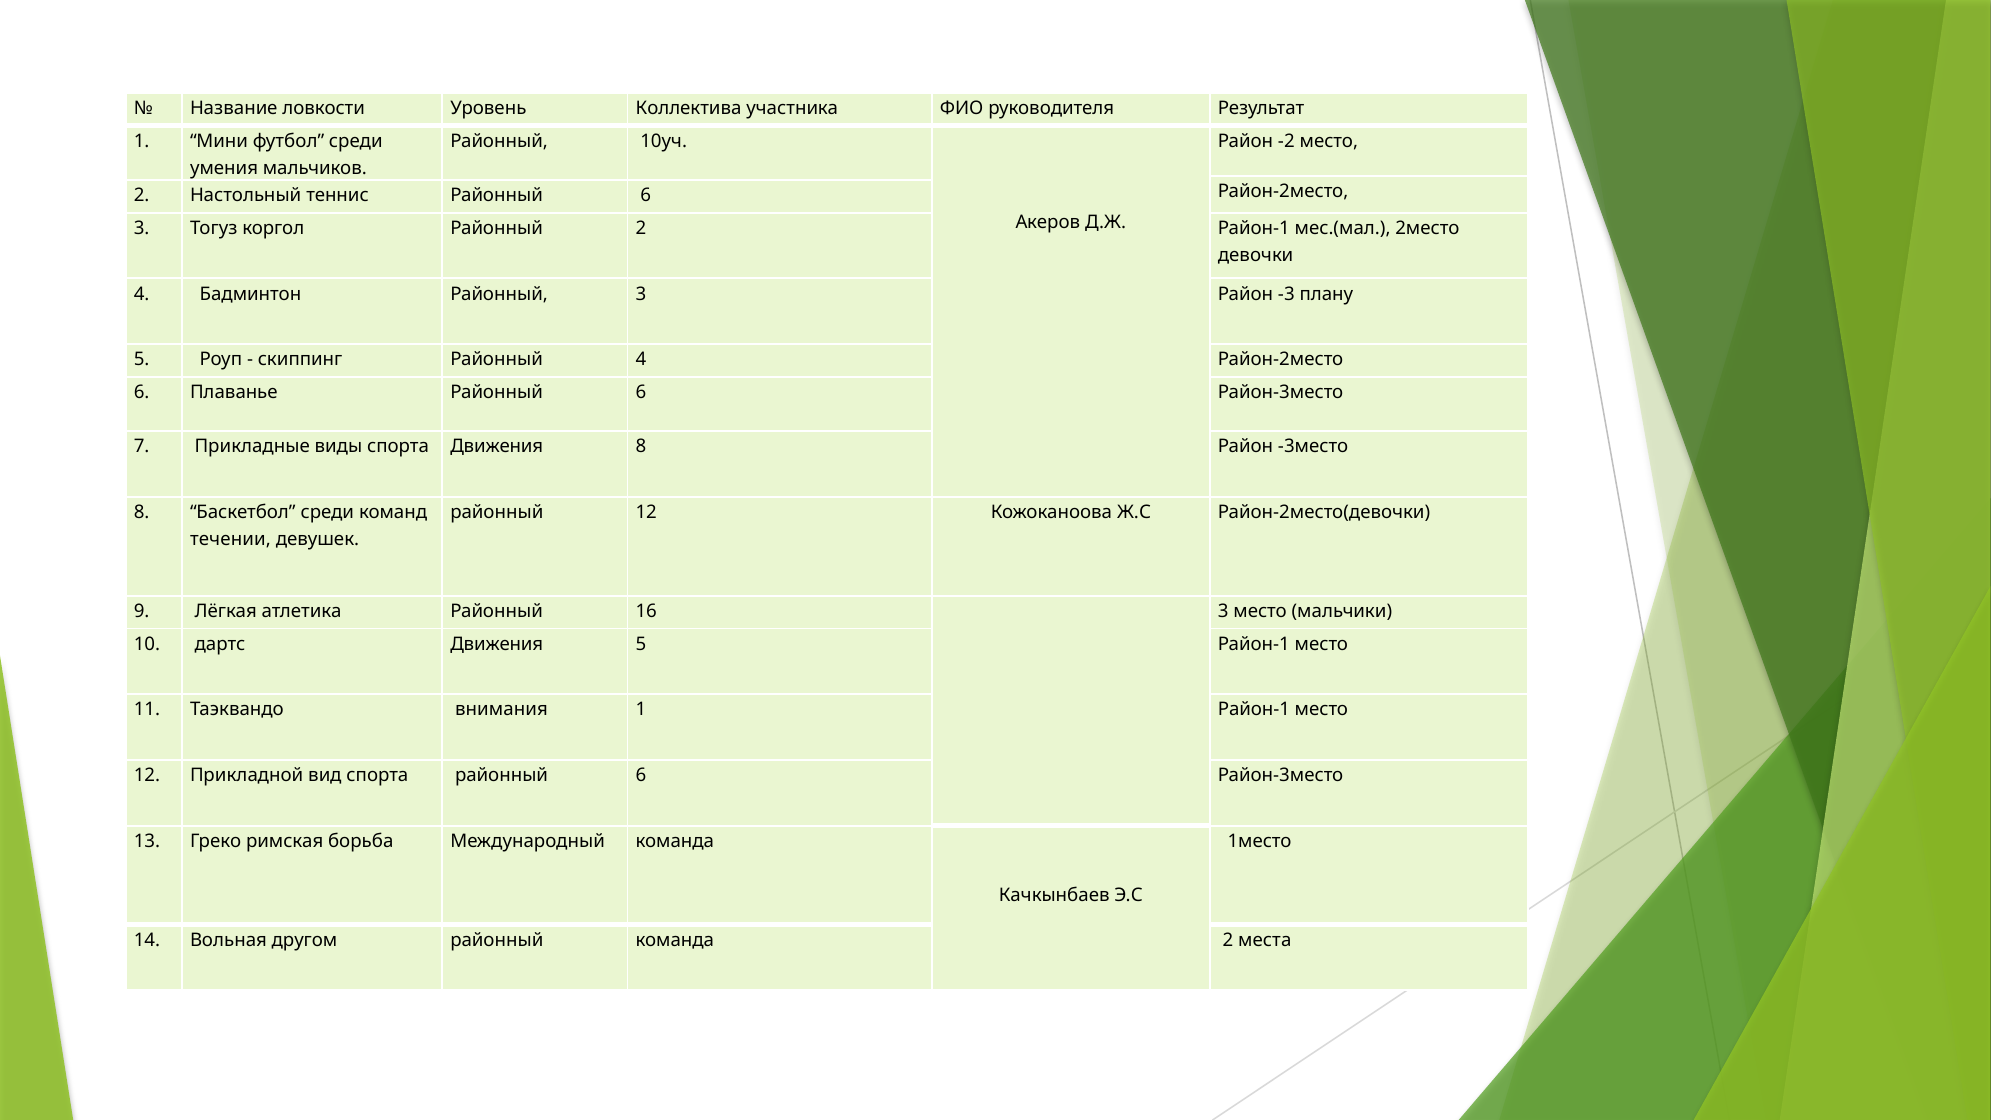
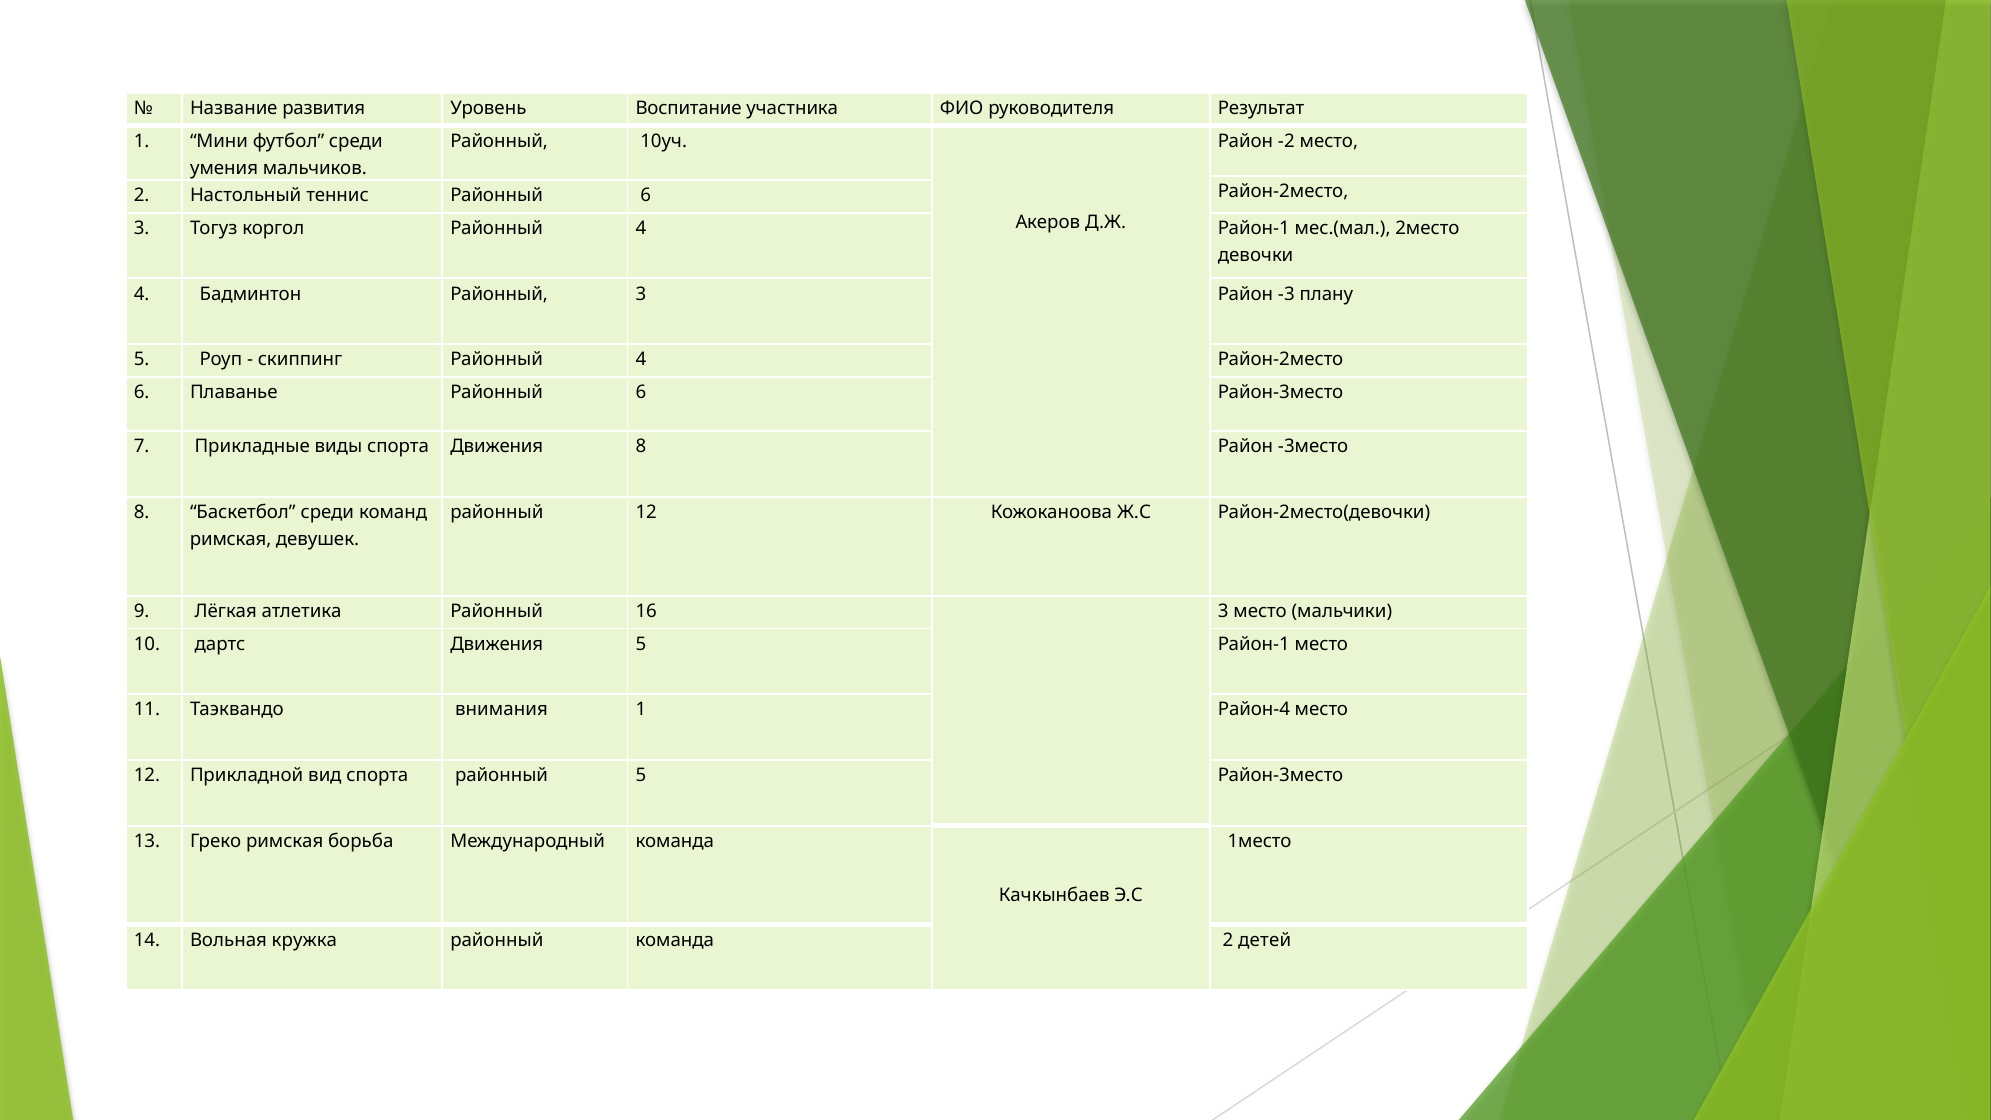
ловкости: ловкости -> развития (324, 108)
Коллектива: Коллектива -> Воспитание (689, 108)
коргол Районный 2: 2 -> 4 (641, 228)
течении: течении -> римская (231, 540)
1 Район-1: Район-1 -> Район-4 (1254, 710)
спорта районный 6: 6 -> 5 (641, 775)
другом: другом -> кружка (304, 940)
места: места -> детей (1265, 940)
